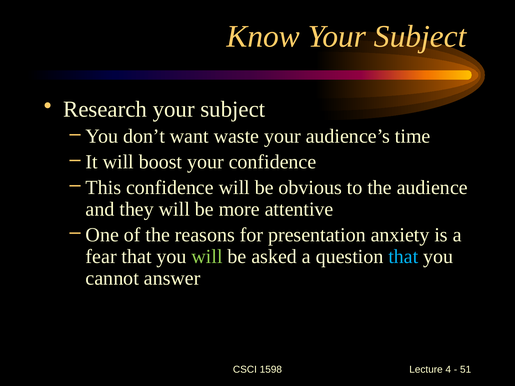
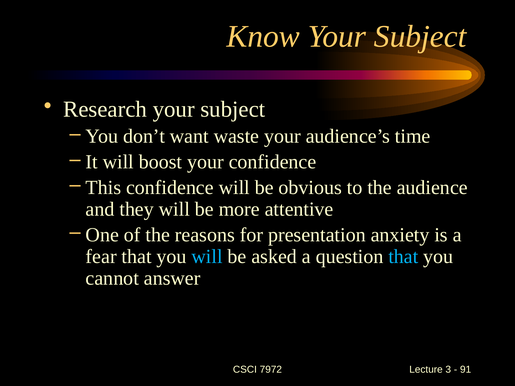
will colour: light green -> light blue (207, 257)
1598: 1598 -> 7972 (271, 370)
4: 4 -> 3 (448, 370)
51: 51 -> 91 (466, 370)
